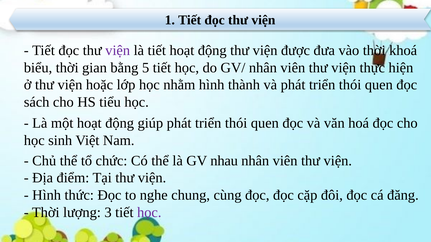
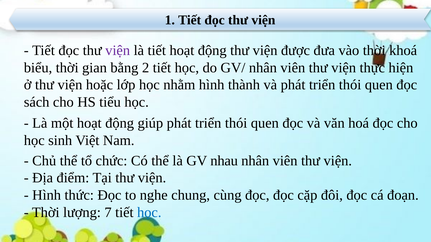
5: 5 -> 2 (146, 68)
đăng: đăng -> đoạn (403, 195)
3: 3 -> 7 (108, 213)
học colour: purple -> blue (149, 213)
